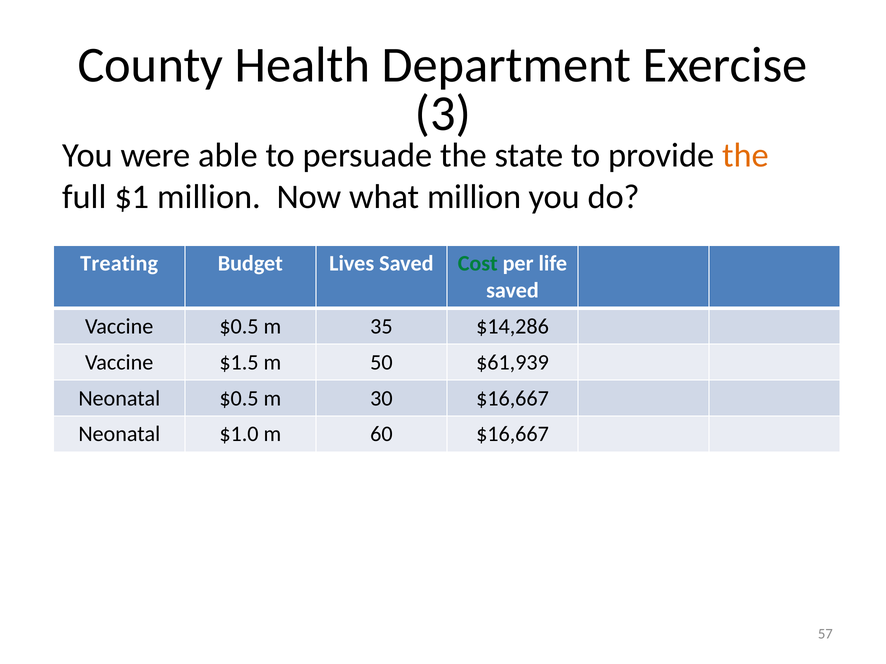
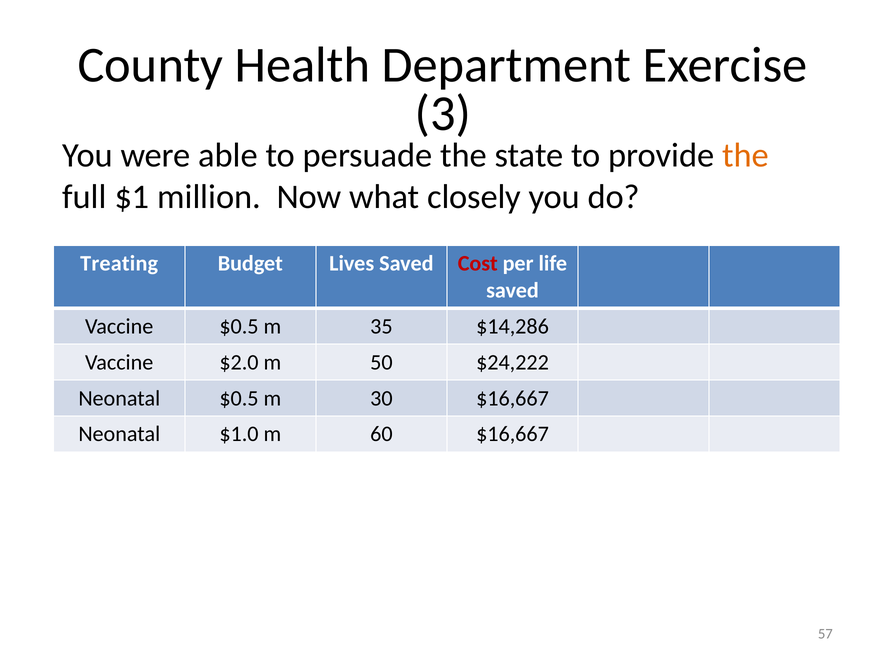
what million: million -> closely (474, 197)
Cost colour: green -> red (478, 264)
$1.5: $1.5 -> $2.0 (239, 363)
$61,939: $61,939 -> $24,222 (513, 363)
